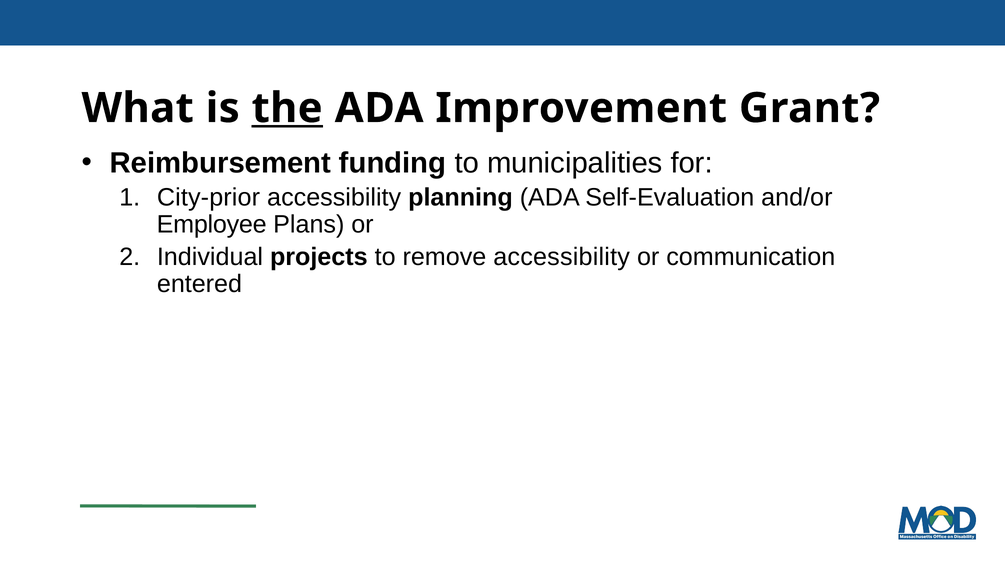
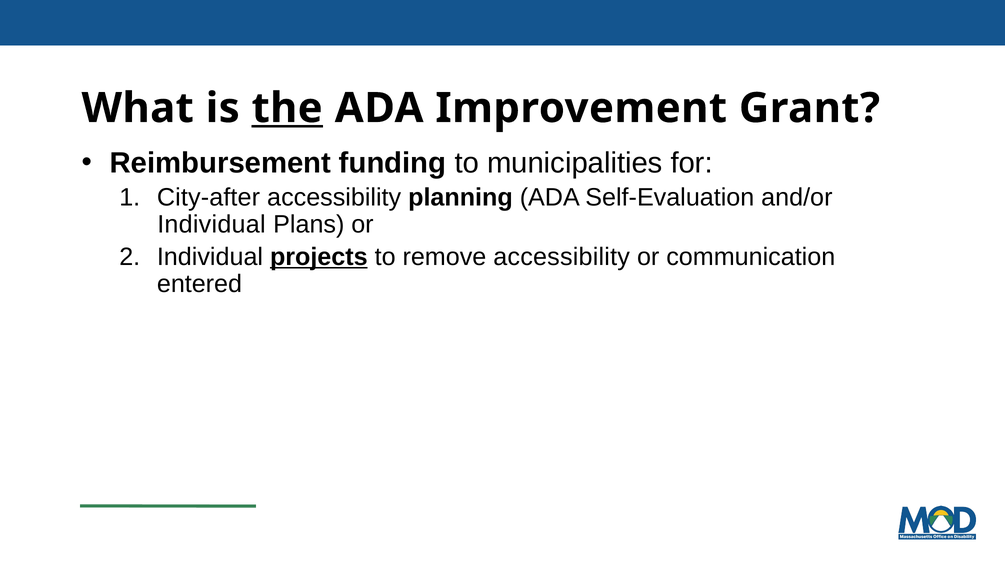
City-prior: City-prior -> City-after (209, 197)
Employee: Employee -> Individual (211, 224)
projects underline: none -> present (319, 257)
